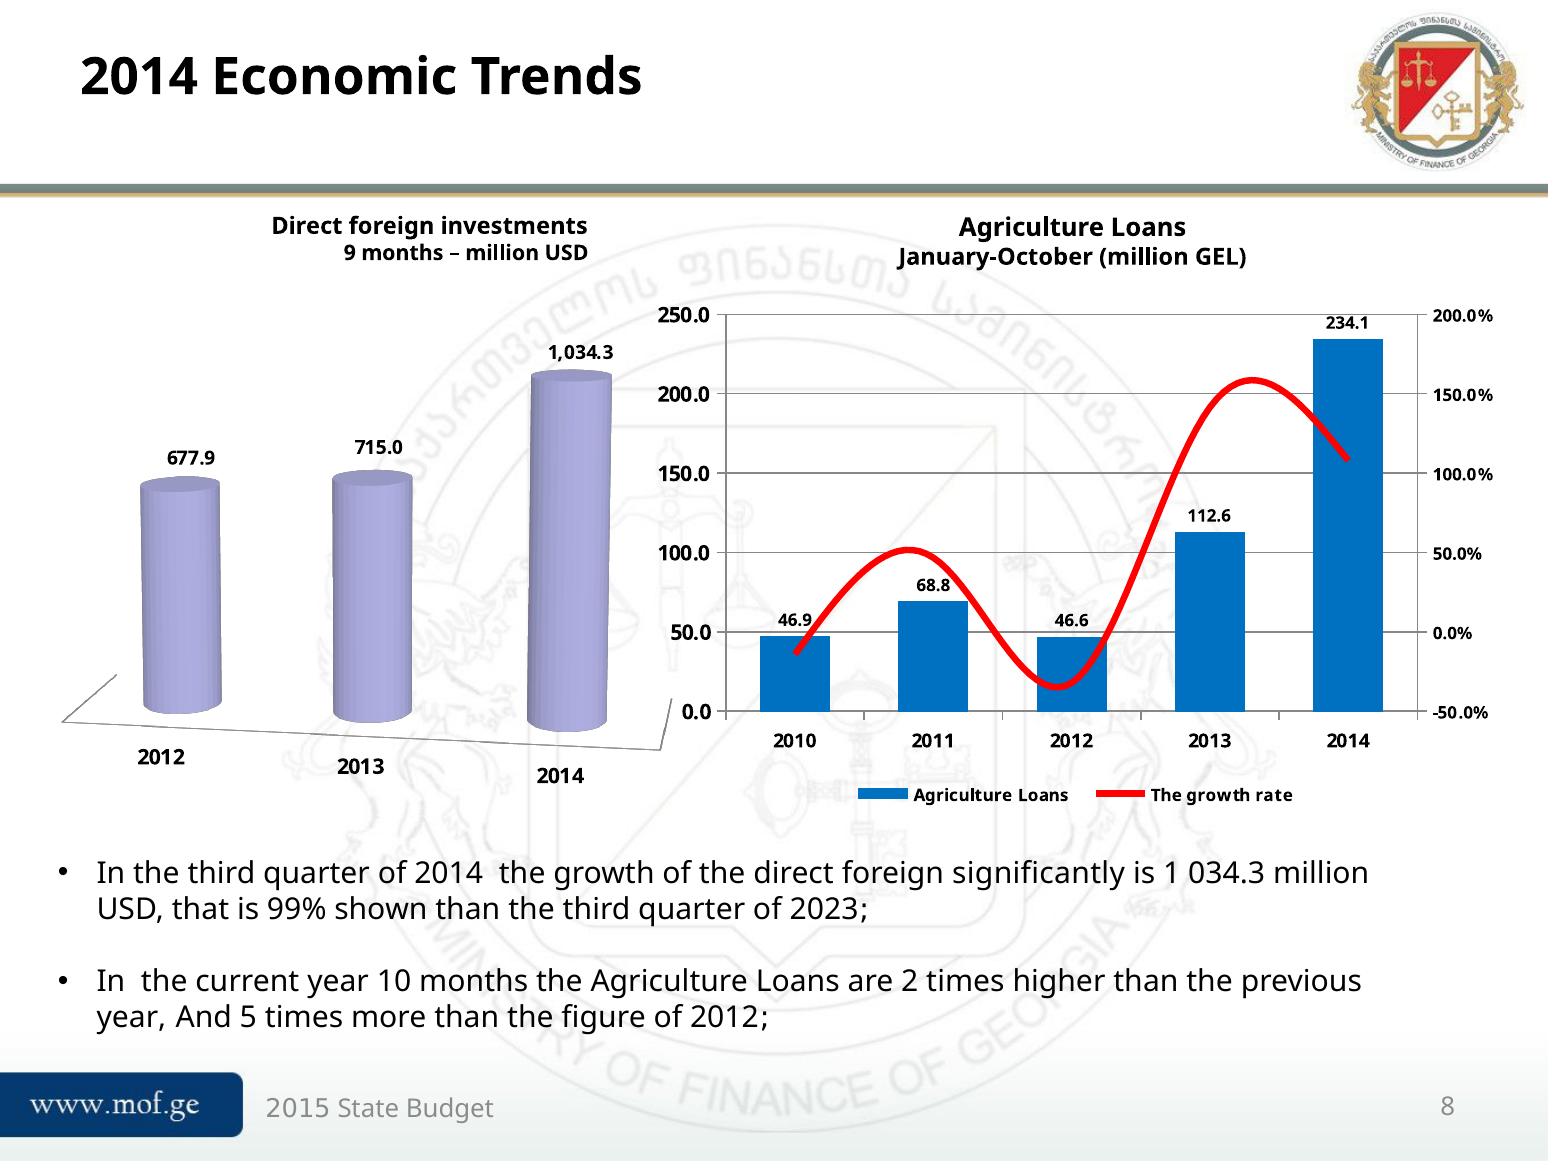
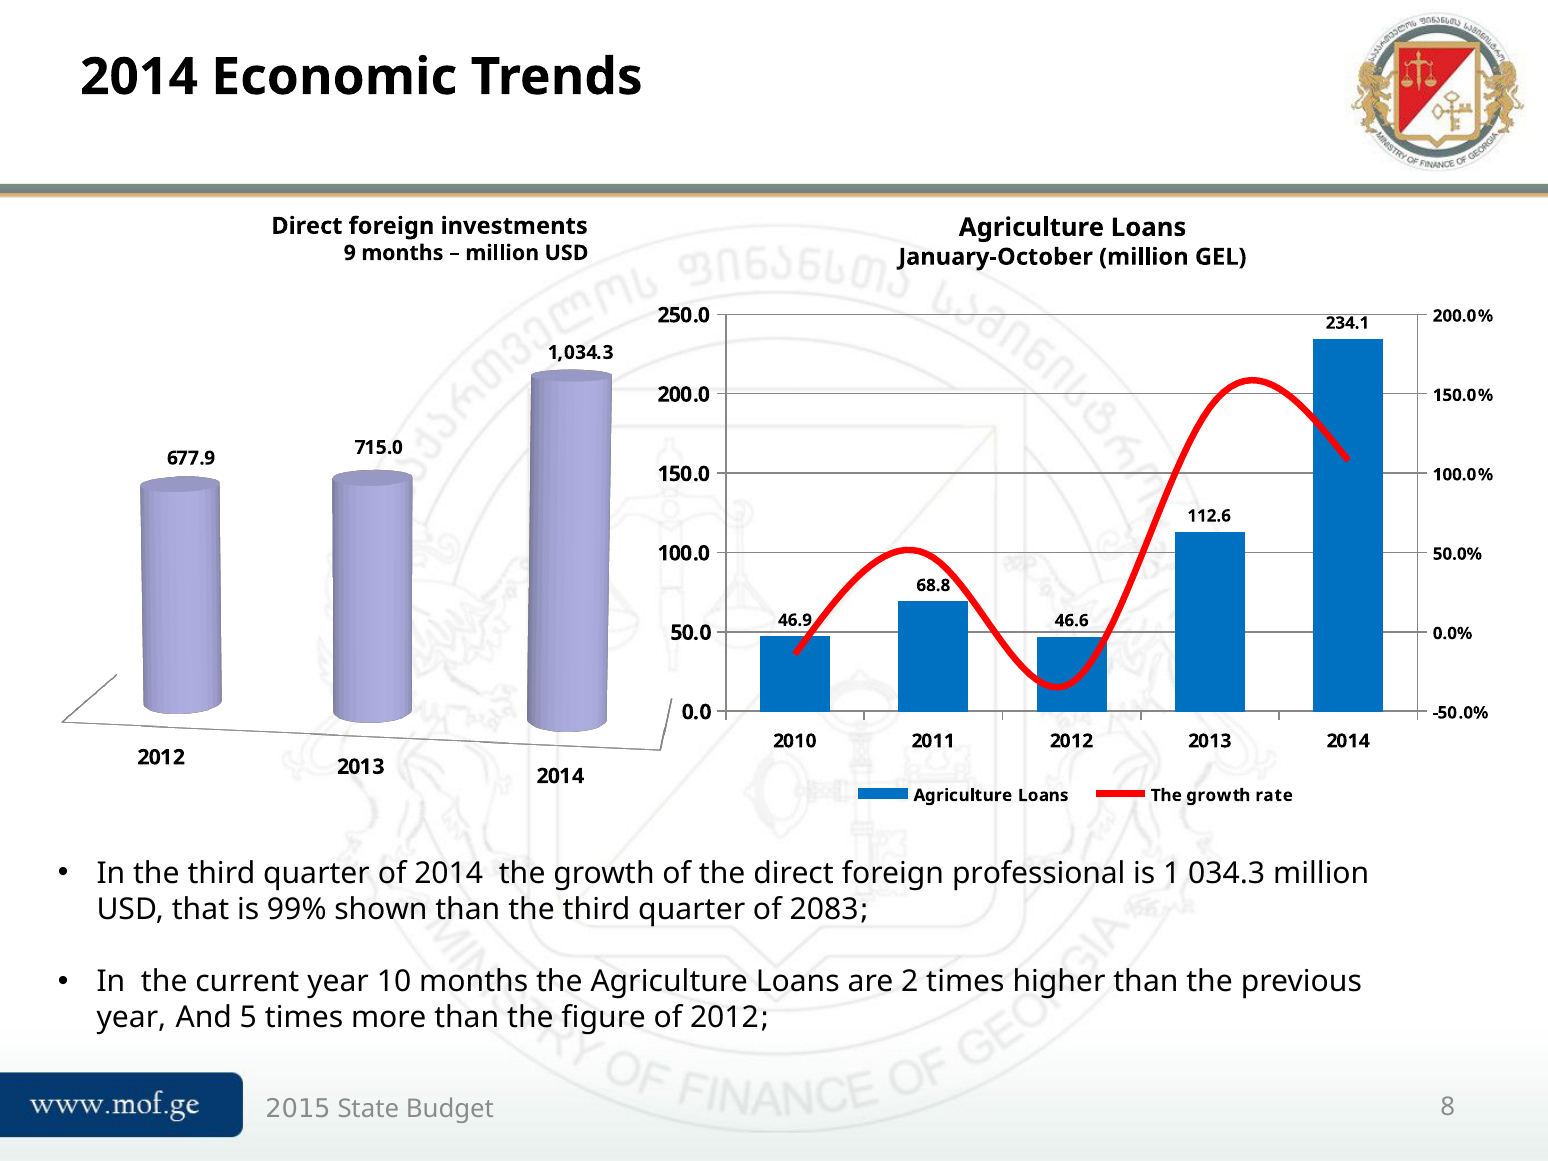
significantly: significantly -> professional (1039, 873)
2023: 2023 -> 2083 (824, 910)
